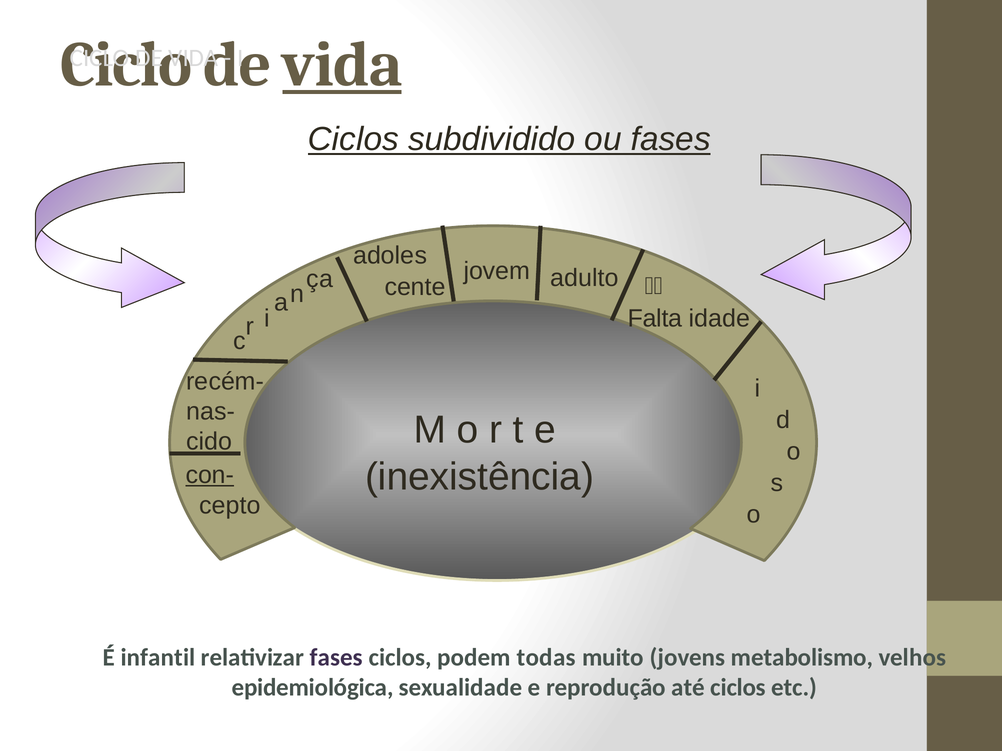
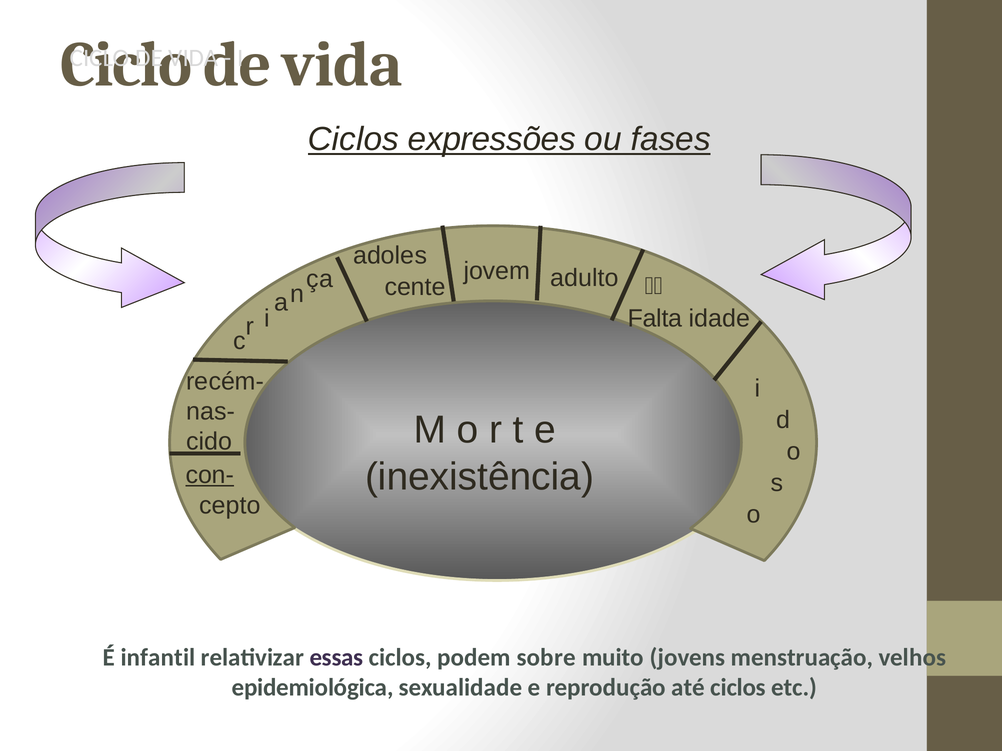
vida underline: present -> none (342, 65)
subdividido: subdividido -> expressões (492, 139)
relativizar fases: fases -> essas (337, 658)
todas: todas -> sobre (546, 658)
metabolismo: metabolismo -> menstruação (802, 658)
